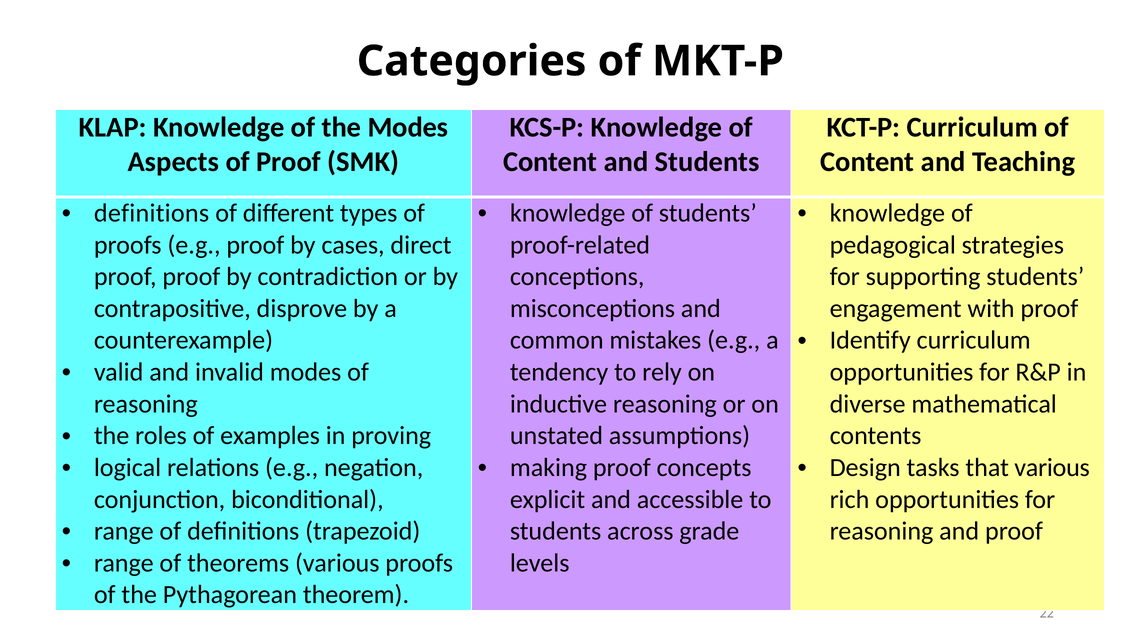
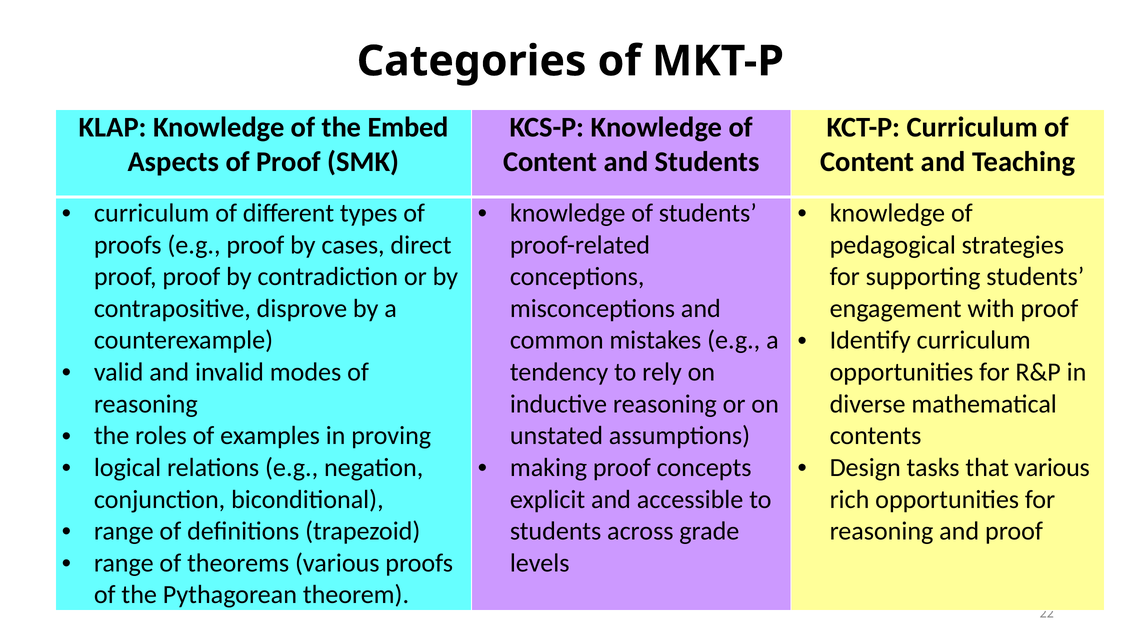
the Modes: Modes -> Embed (408, 127)
definitions: definitions -> curriculum (152, 213)
